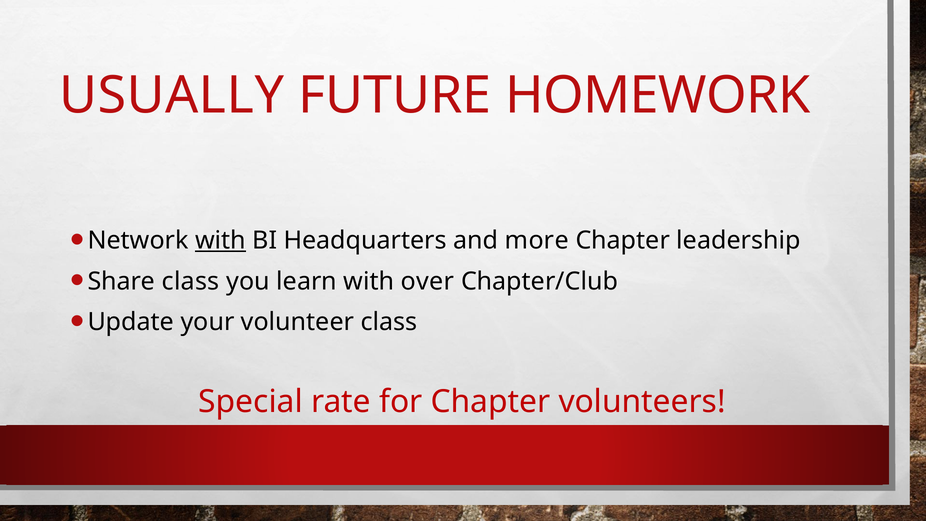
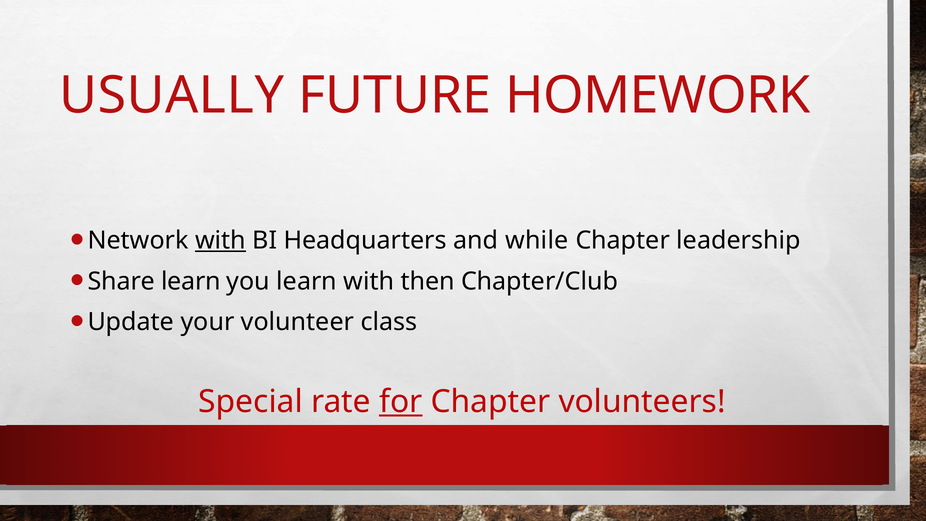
more: more -> while (537, 240)
Share class: class -> learn (191, 281)
over: over -> then (428, 281)
for underline: none -> present (401, 402)
